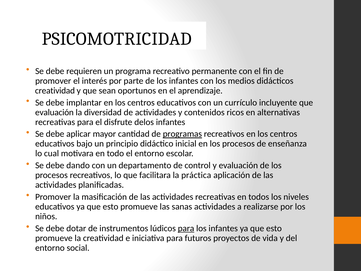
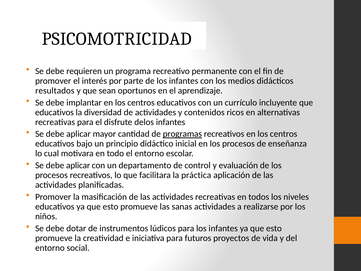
creatividad: creatividad -> resultados (55, 91)
evaluación: evaluación -> educativos (54, 112)
dando: dando -> aplicar (78, 165)
para underline: present -> none (186, 228)
